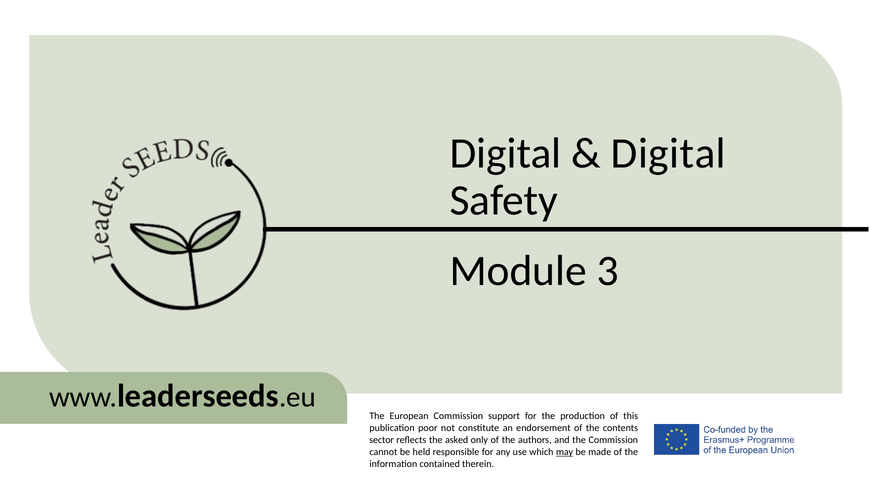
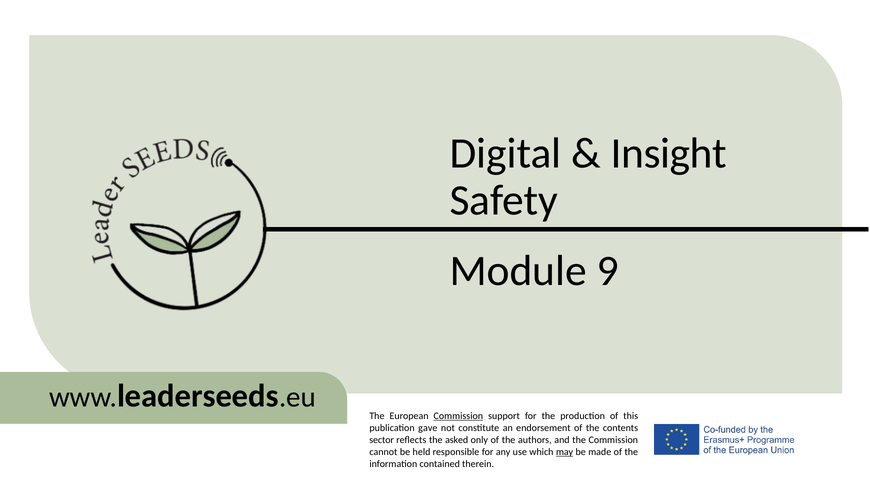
Digital: Digital -> Insight (669, 154)
3: 3 -> 9 (608, 271)
Commission underline: none -> present (458, 416)
poor: poor -> gave (428, 428)
